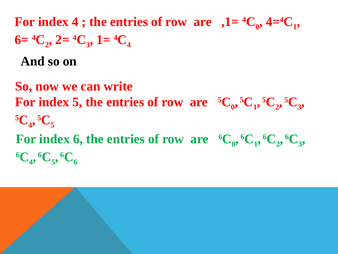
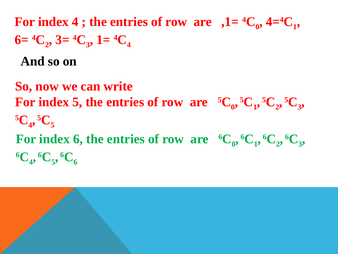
2=: 2= -> 3= (62, 40)
